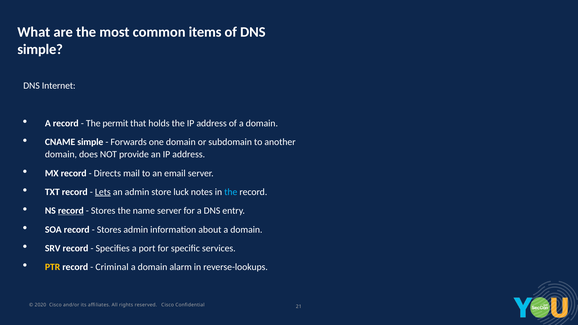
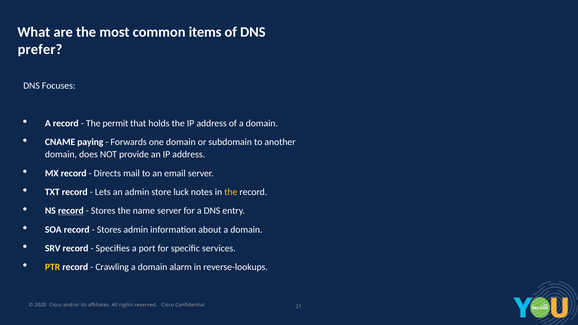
simple: simple -> prefer (40, 49)
Internet: Internet -> Focuses (59, 86)
CNAME simple: simple -> paying (90, 142)
Lets underline: present -> none (103, 192)
the colour: light blue -> yellow (231, 192)
Criminal: Criminal -> Crawling (112, 267)
